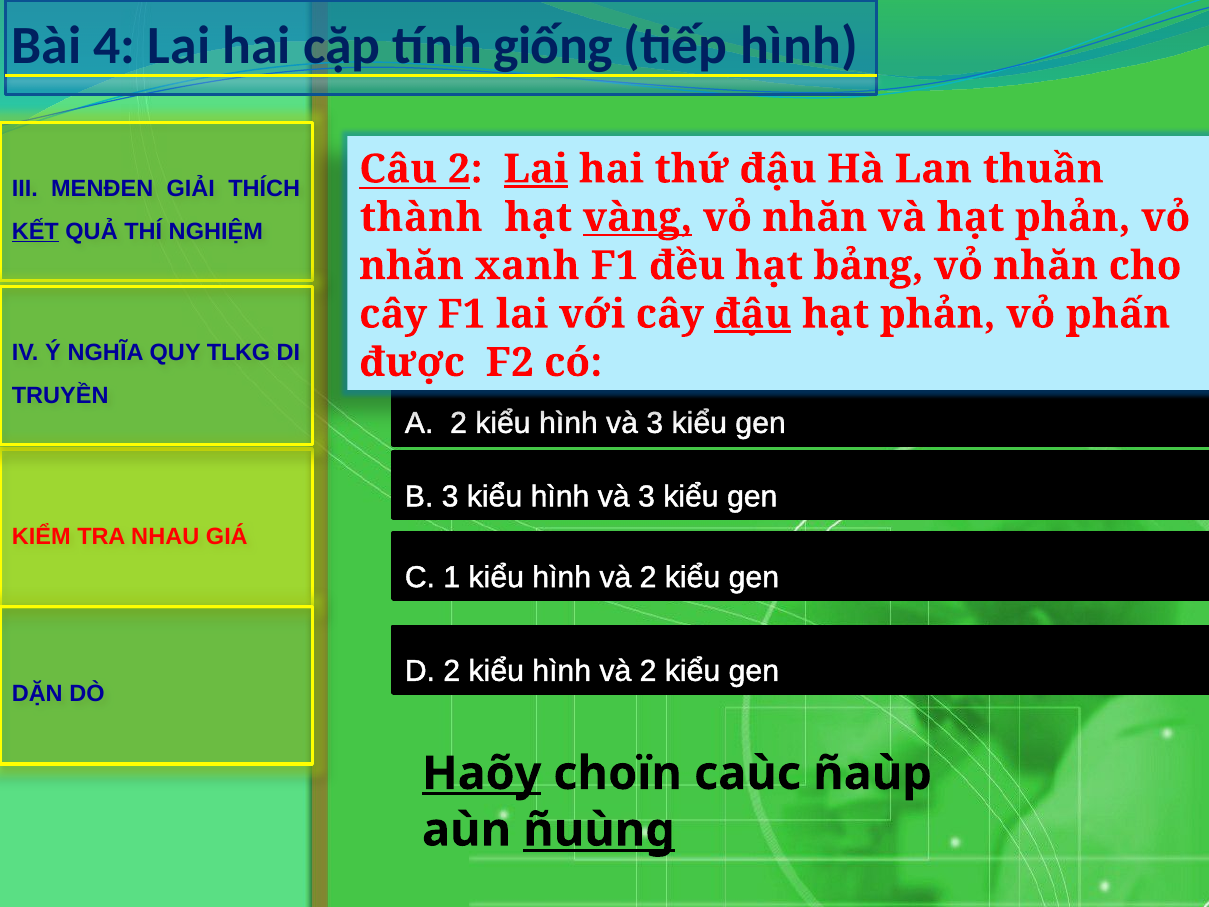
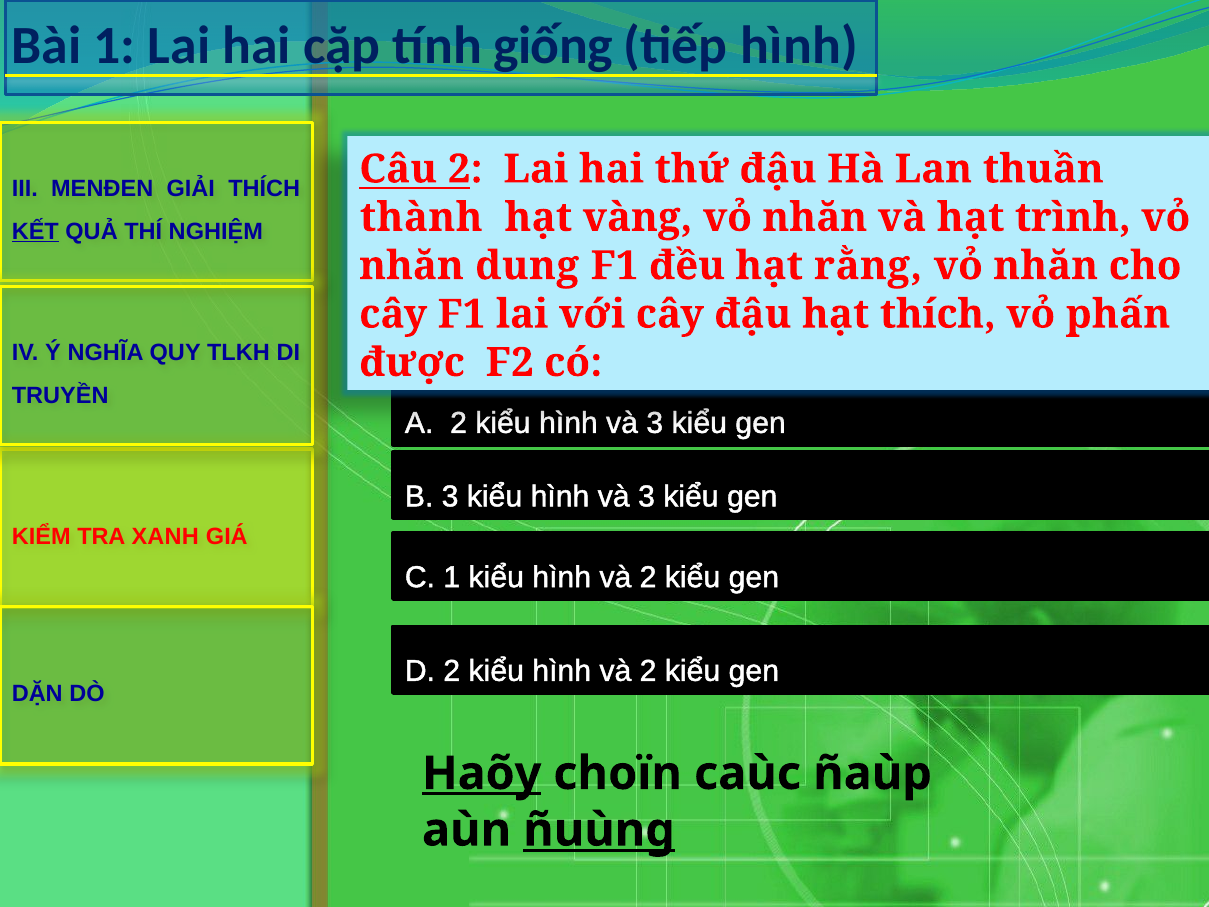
Bài 4: 4 -> 1 (115, 46)
Lai underline: present -> none (536, 169)
vàng underline: present -> none (637, 218)
và hạt phản: phản -> trình (1073, 218)
xanh: xanh -> dung (527, 266)
bảng: bảng -> rằng (868, 266)
đậu underline: present -> none (753, 314)
phản: phản -> thích (938, 314)
TLKG: TLKG -> TLKH (238, 353)
NHAU: NHAU -> XANH (165, 537)
